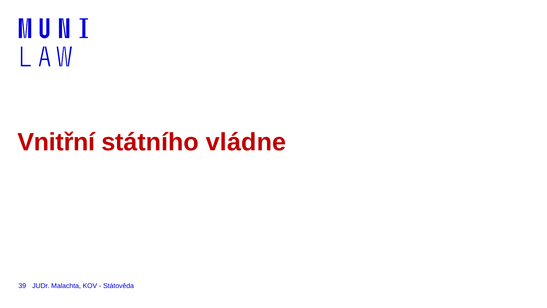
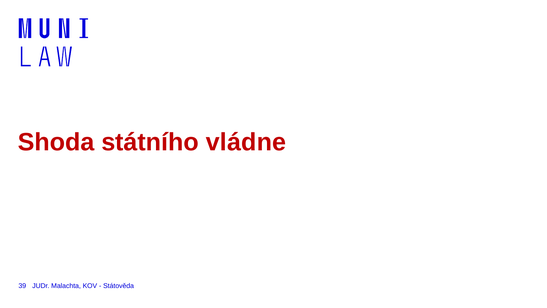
Vnitřní: Vnitřní -> Shoda (56, 142)
